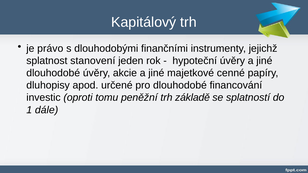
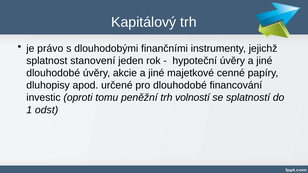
základě: základě -> volností (192, 98)
dále: dále -> odst (47, 110)
